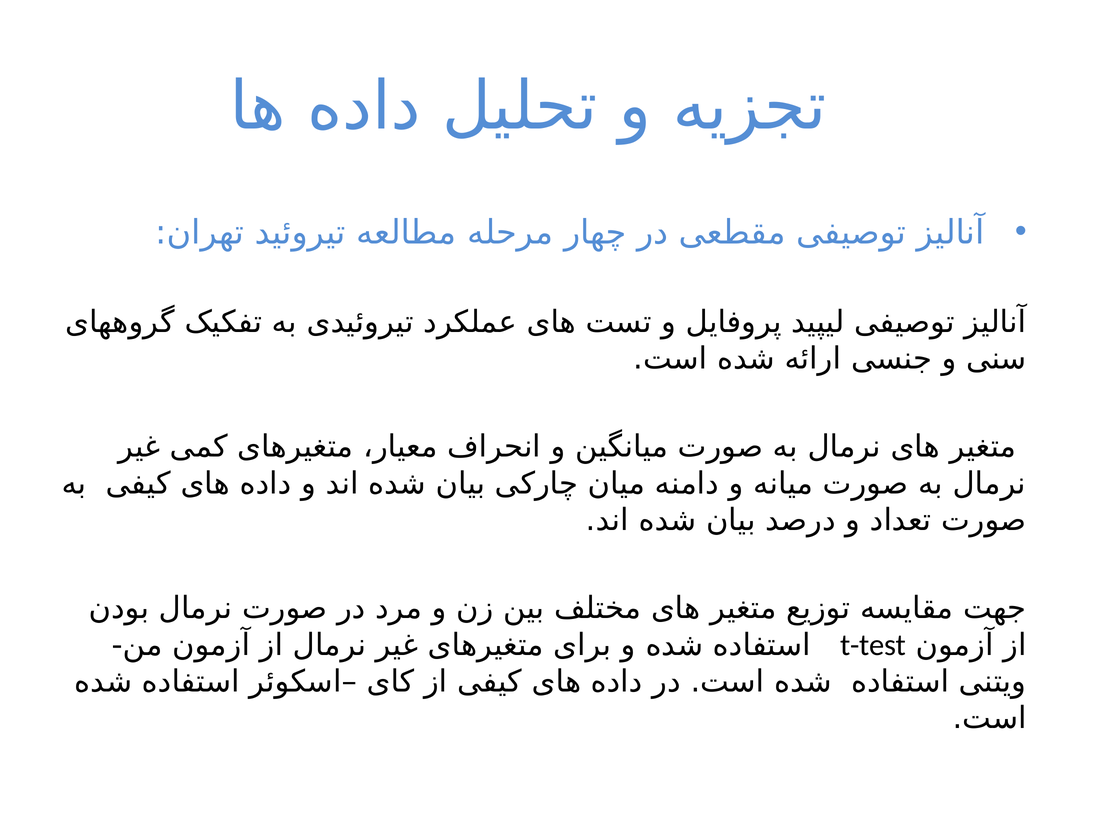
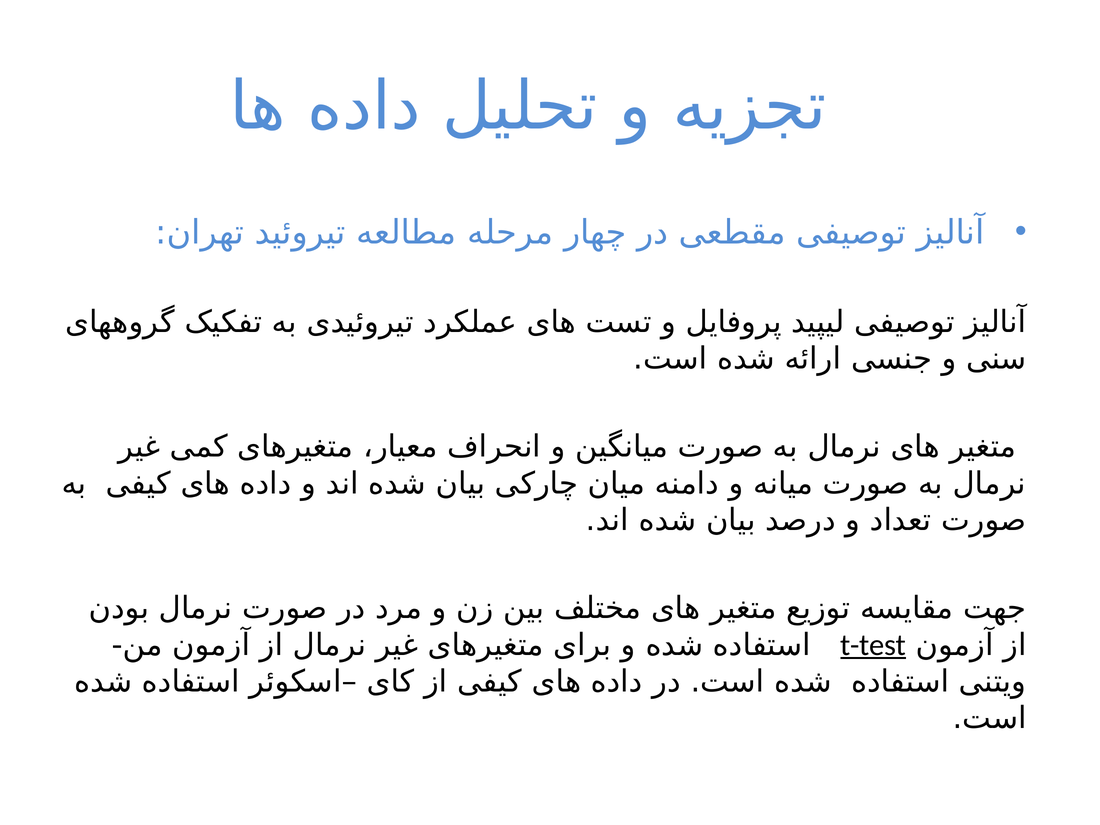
t-test underline: none -> present (873, 645)
